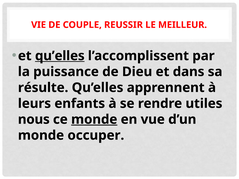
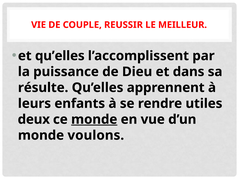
qu’elles underline: present -> none (60, 56)
nous: nous -> deux (34, 120)
occuper: occuper -> voulons (96, 135)
